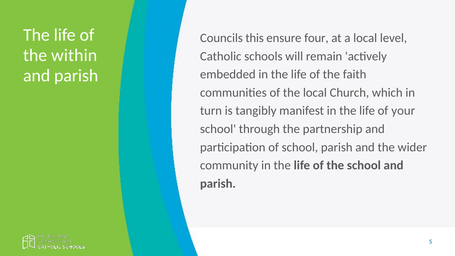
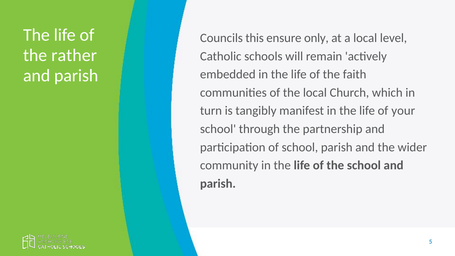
four: four -> only (316, 38)
within: within -> rather (74, 55)
